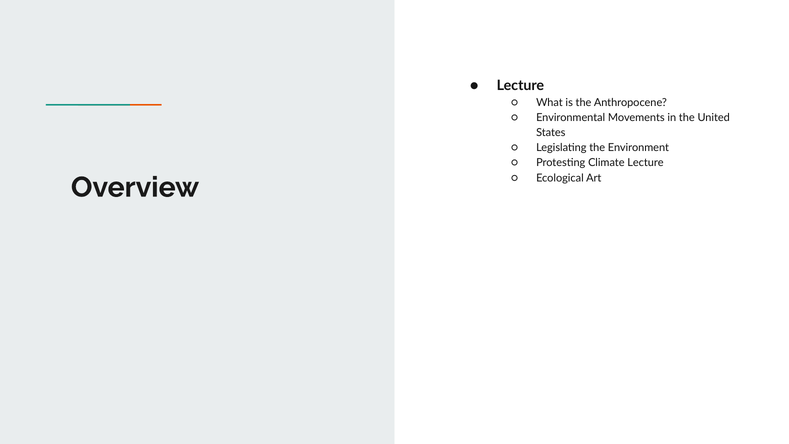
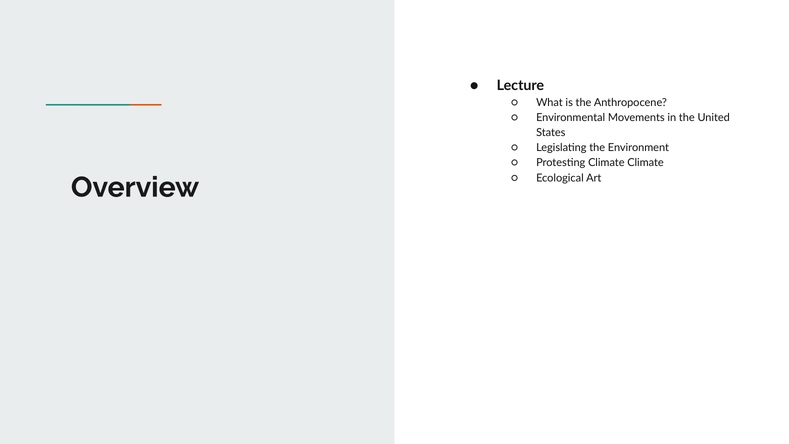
Climate Lecture: Lecture -> Climate (646, 163)
